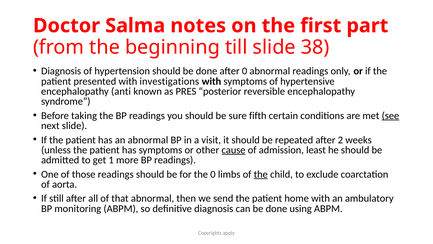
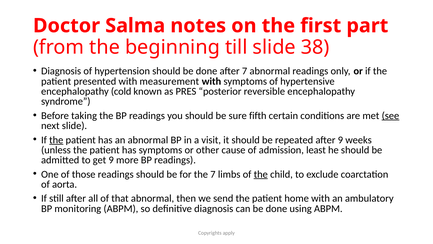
after 0: 0 -> 7 (245, 71)
investigations: investigations -> measurement (169, 81)
anti: anti -> cold (121, 91)
the underline: none -> present (56, 140)
after 2: 2 -> 9 (340, 140)
cause underline: present -> none (234, 150)
get 1: 1 -> 9 (111, 160)
the 0: 0 -> 7 (213, 174)
